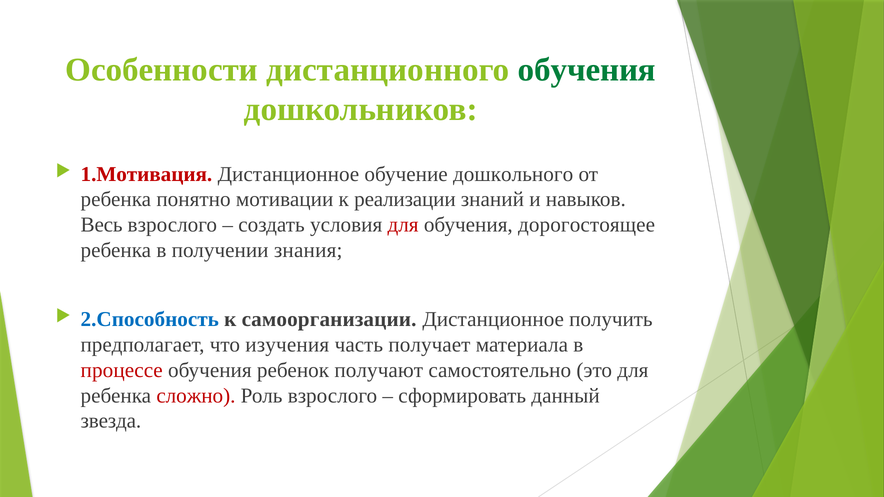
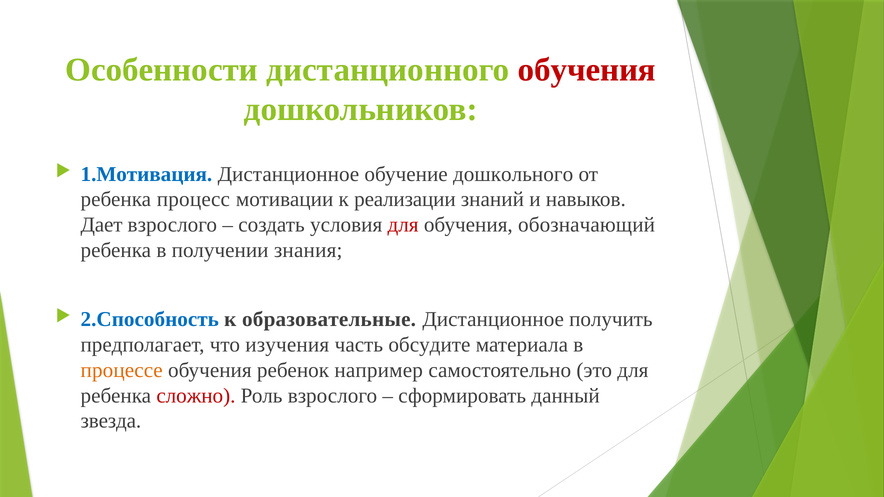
обучения colour: green -> red (587, 70)
1.Мотивация colour: red -> blue (146, 174)
понятно: понятно -> процесс (193, 200)
Весь: Весь -> Дает (102, 225)
дорогостоящее: дорогостоящее -> обозначающий (587, 225)
самоорганизации: самоорганизации -> образовательные (329, 320)
получает: получает -> обсудите (429, 345)
процессе colour: red -> orange (122, 370)
получают: получают -> например (379, 370)
